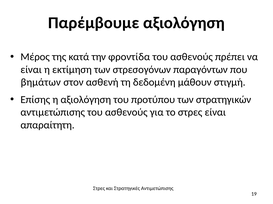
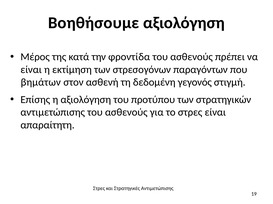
Παρέμβουμε: Παρέμβουμε -> Βοηθήσουμε (94, 23)
μάθουν: μάθουν -> γεγονός (195, 83)
